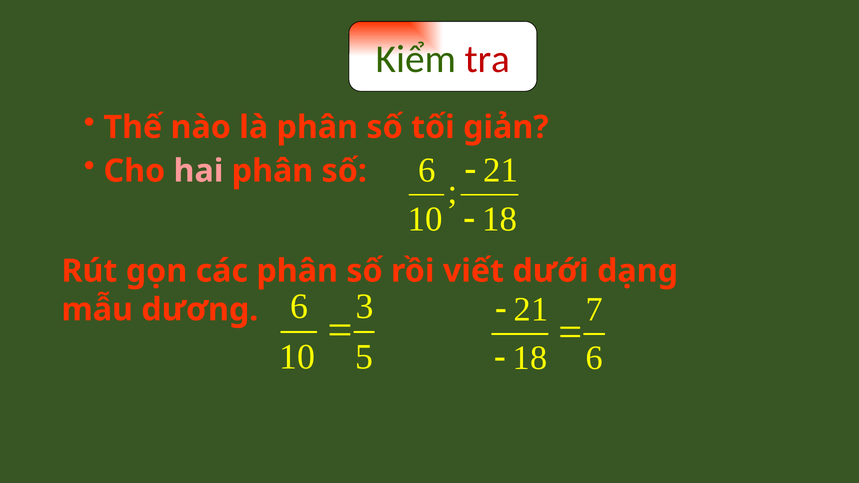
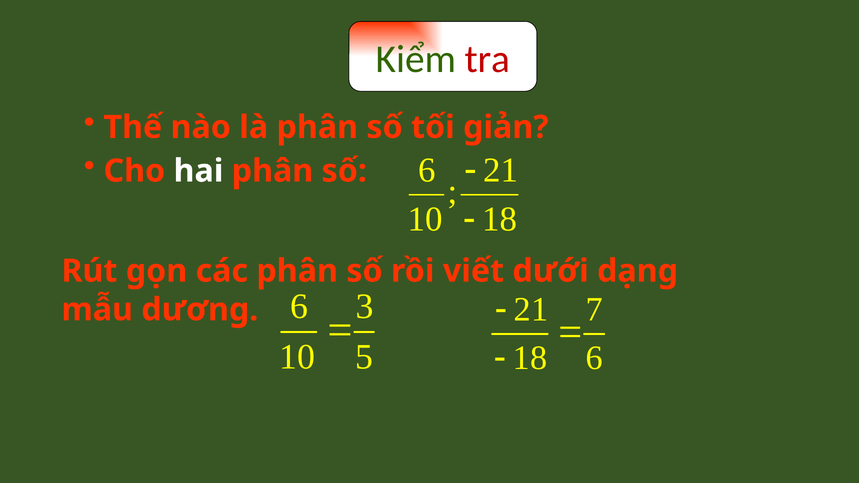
hai colour: pink -> white (198, 171)
